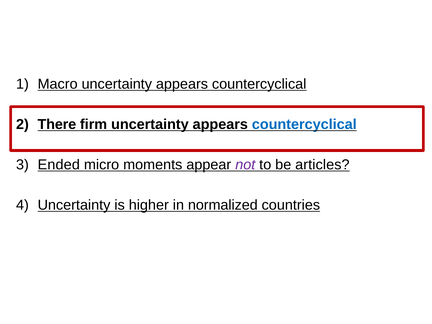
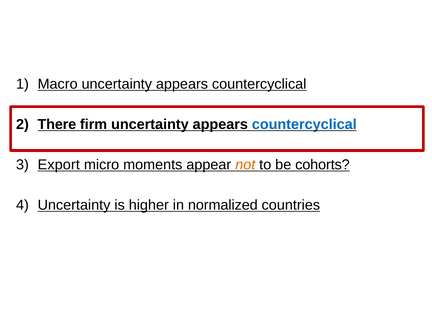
Ended: Ended -> Export (59, 165)
not colour: purple -> orange (245, 165)
articles: articles -> cohorts (322, 165)
